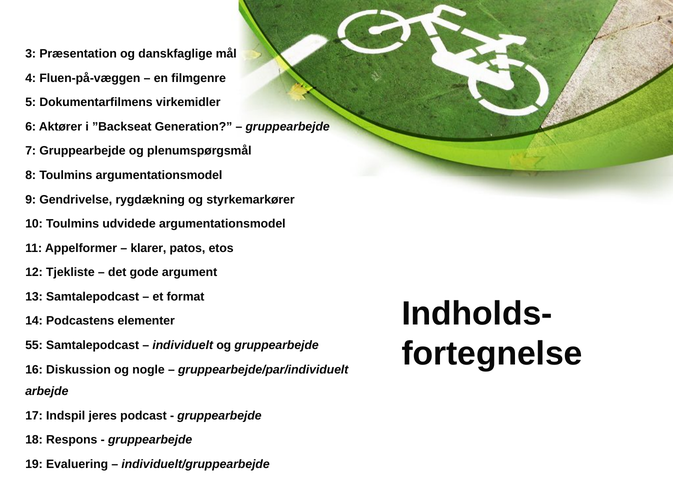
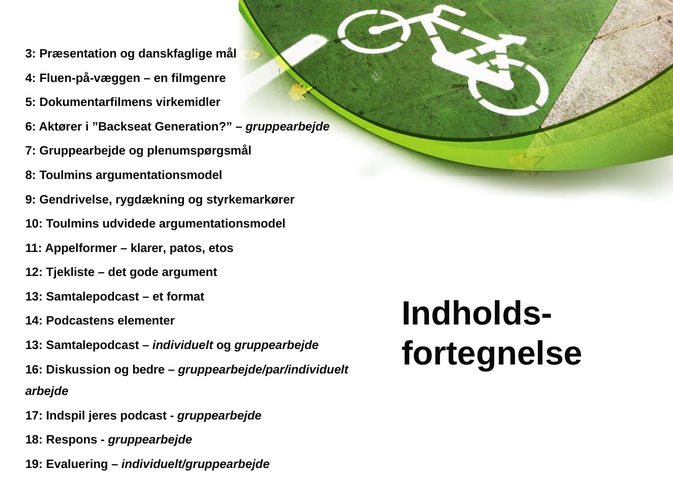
55: 55 -> 13 (34, 346)
nogle: nogle -> bedre (149, 370)
